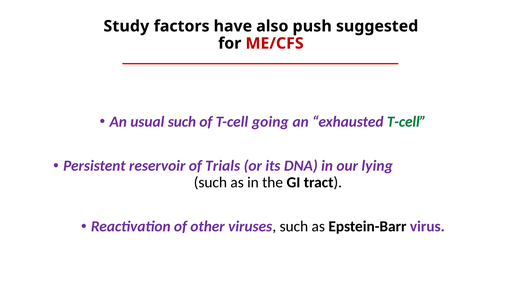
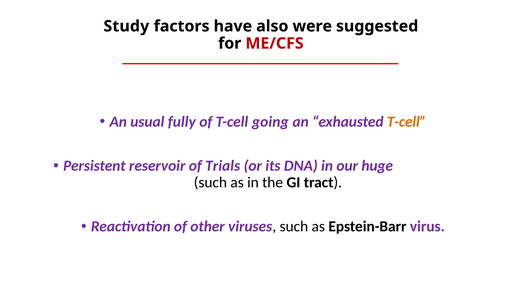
push: push -> were (312, 26)
usual such: such -> fully (182, 122)
T-cell colour: green -> orange (407, 122)
lying: lying -> huge (377, 166)
